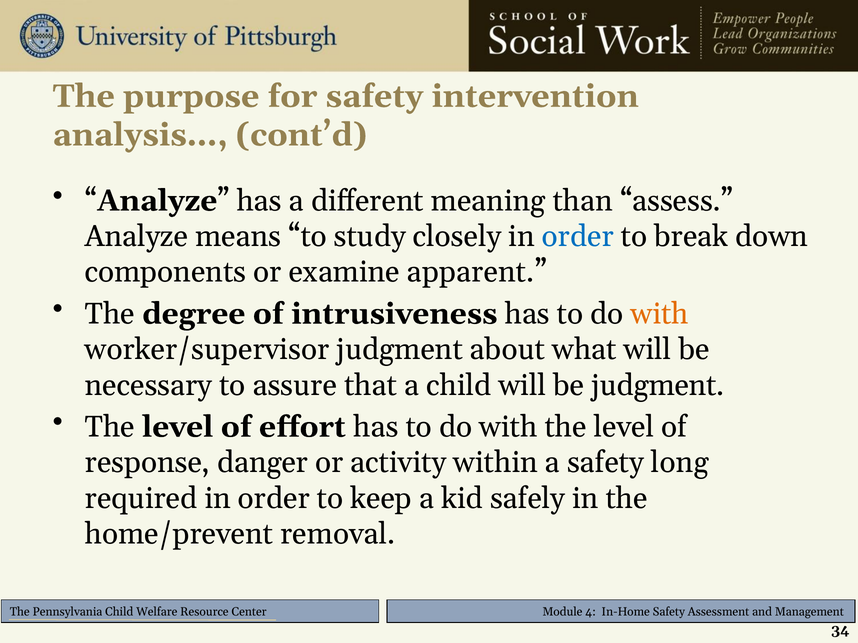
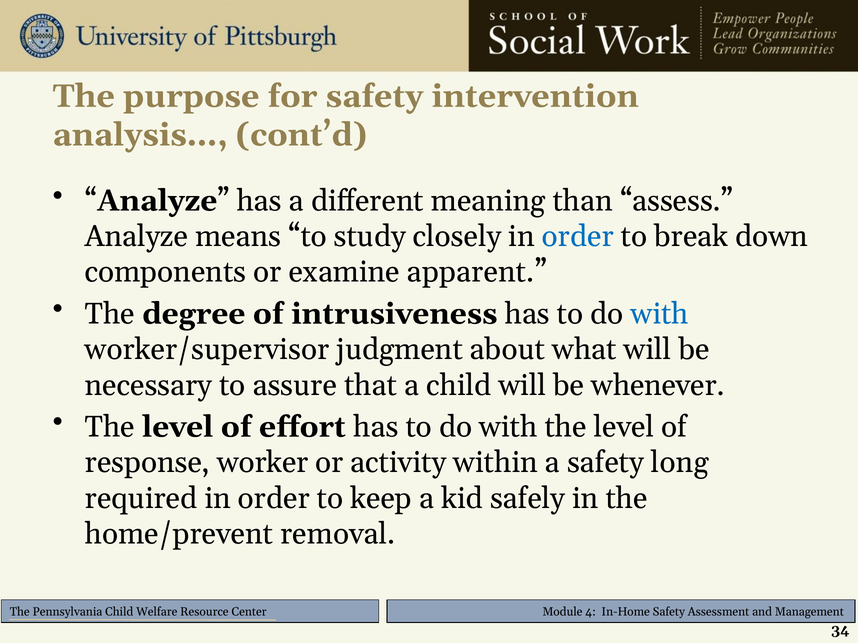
with colour: orange -> blue (660, 314)
be judgment: judgment -> whenever (658, 386)
danger: danger -> worker (263, 463)
